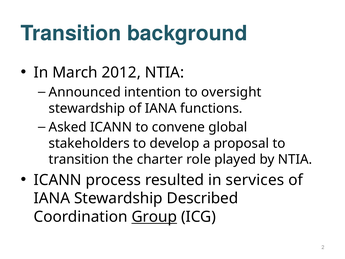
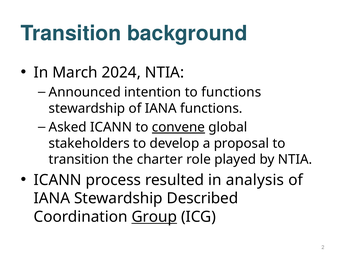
2012: 2012 -> 2024 (121, 72)
to oversight: oversight -> functions (231, 92)
convene underline: none -> present (178, 127)
services: services -> analysis (255, 180)
